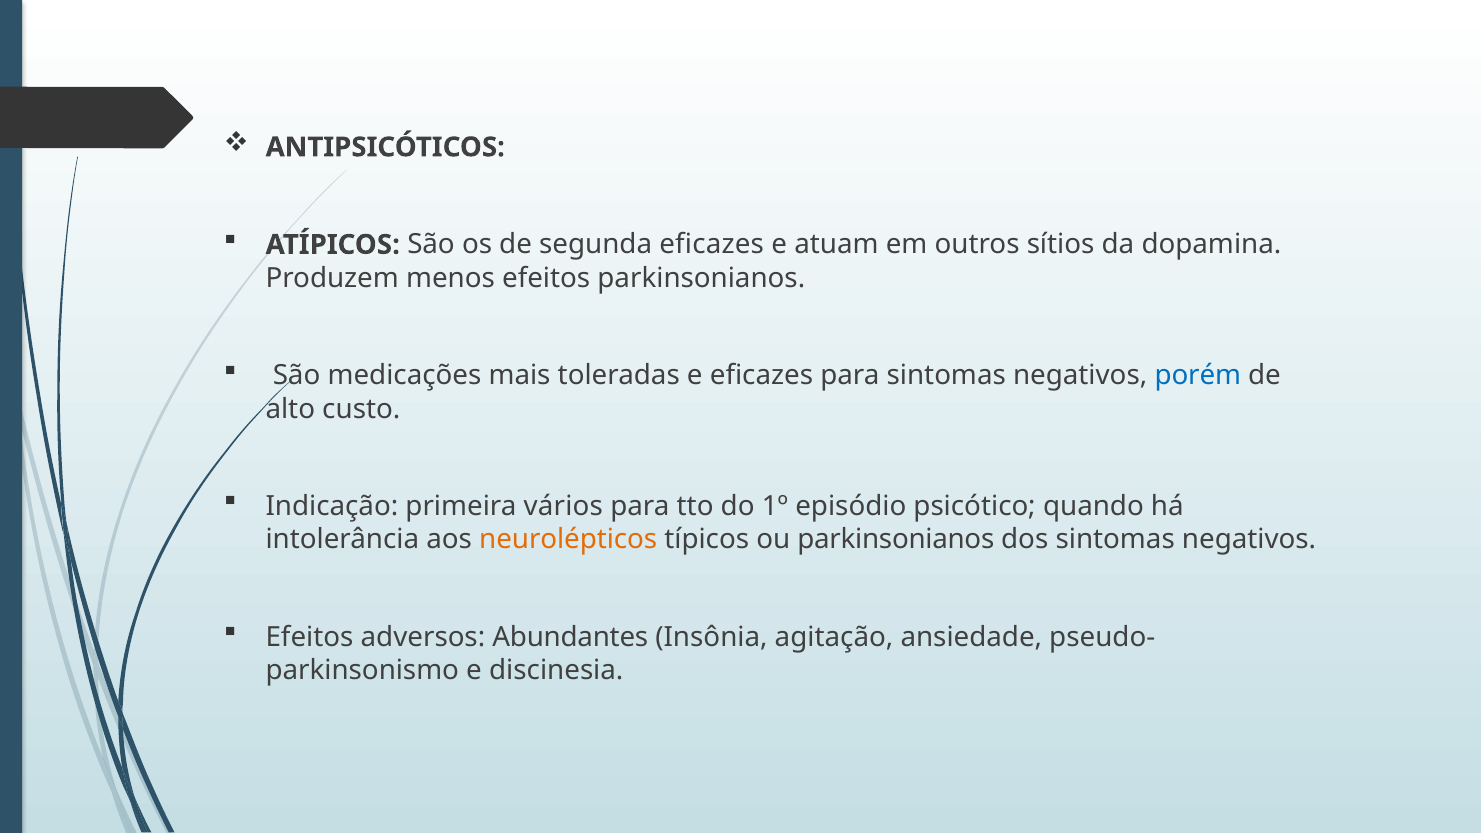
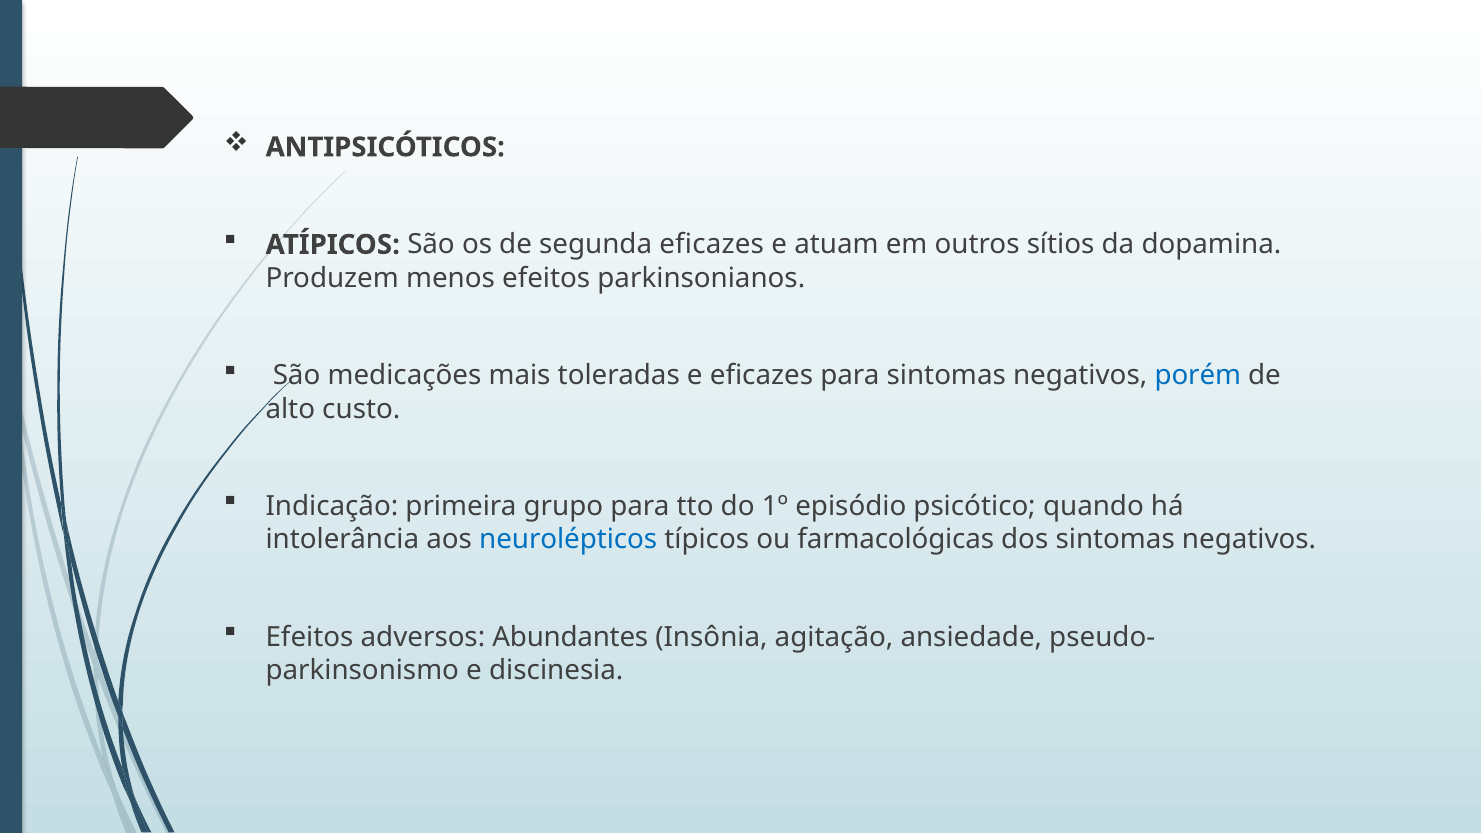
vários: vários -> grupo (563, 506)
neurolépticos colour: orange -> blue (568, 540)
ou parkinsonianos: parkinsonianos -> farmacológicas (896, 540)
